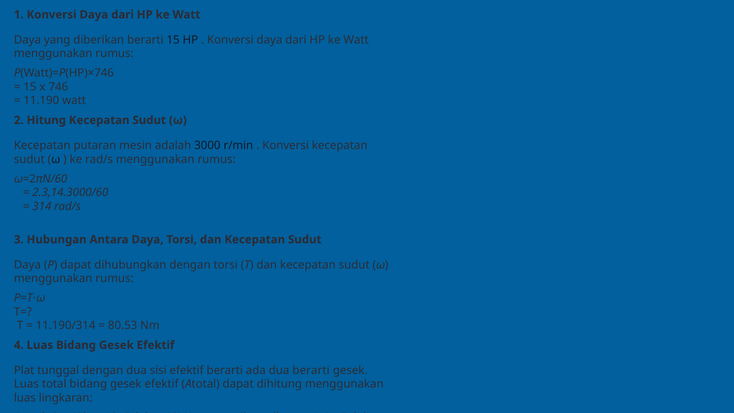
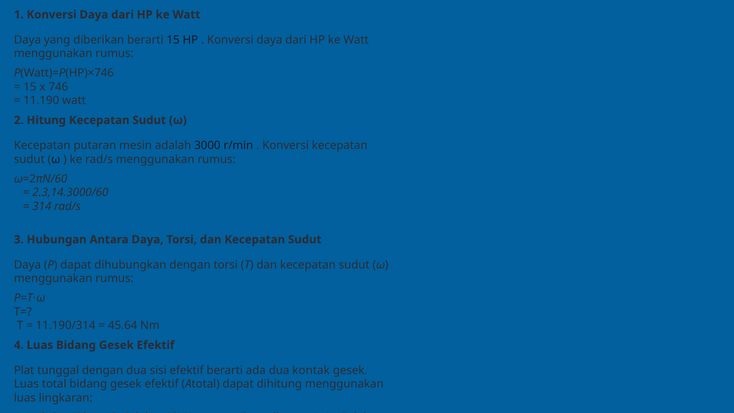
80.53: 80.53 -> 45.64 (123, 326)
dua berarti: berarti -> kontak (311, 370)
